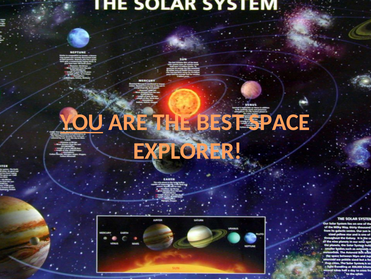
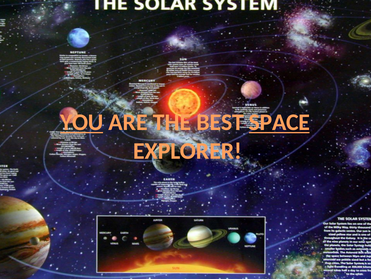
SPACE underline: none -> present (279, 122)
